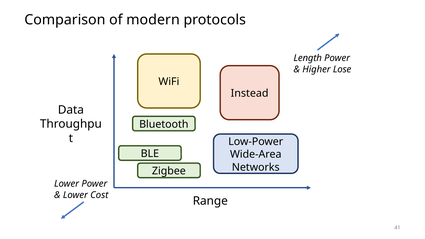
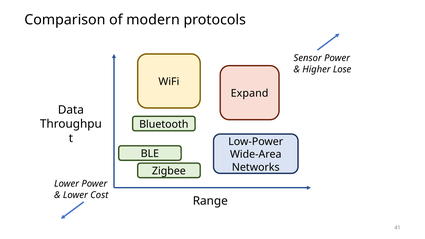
Length: Length -> Sensor (308, 58)
Instead: Instead -> Expand (250, 93)
